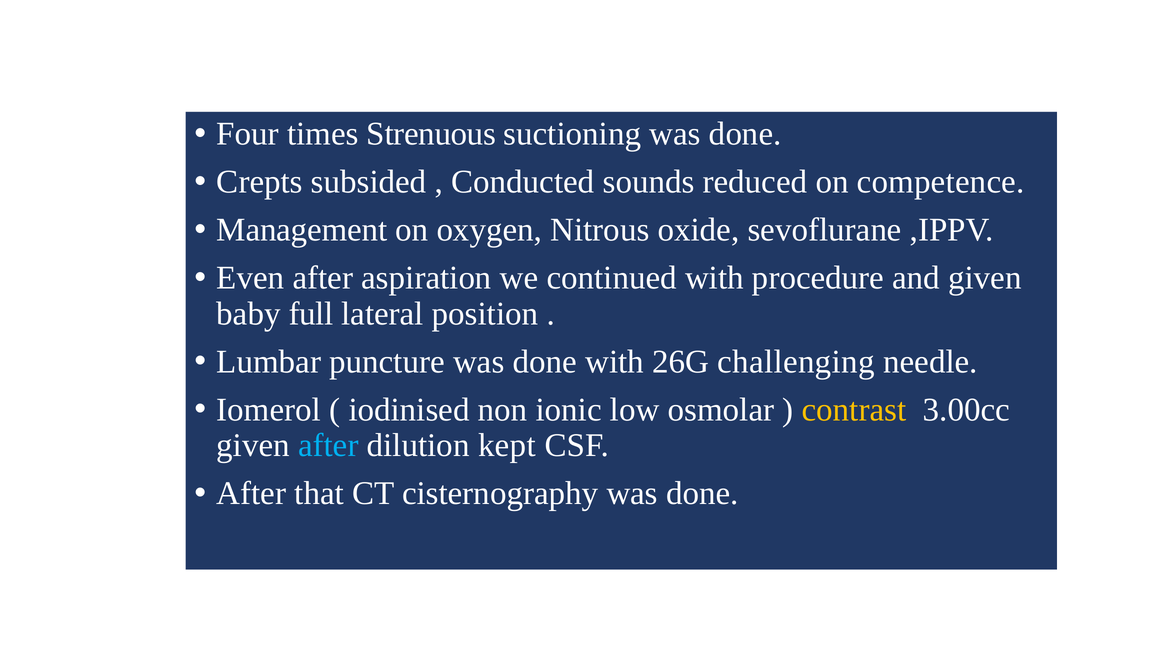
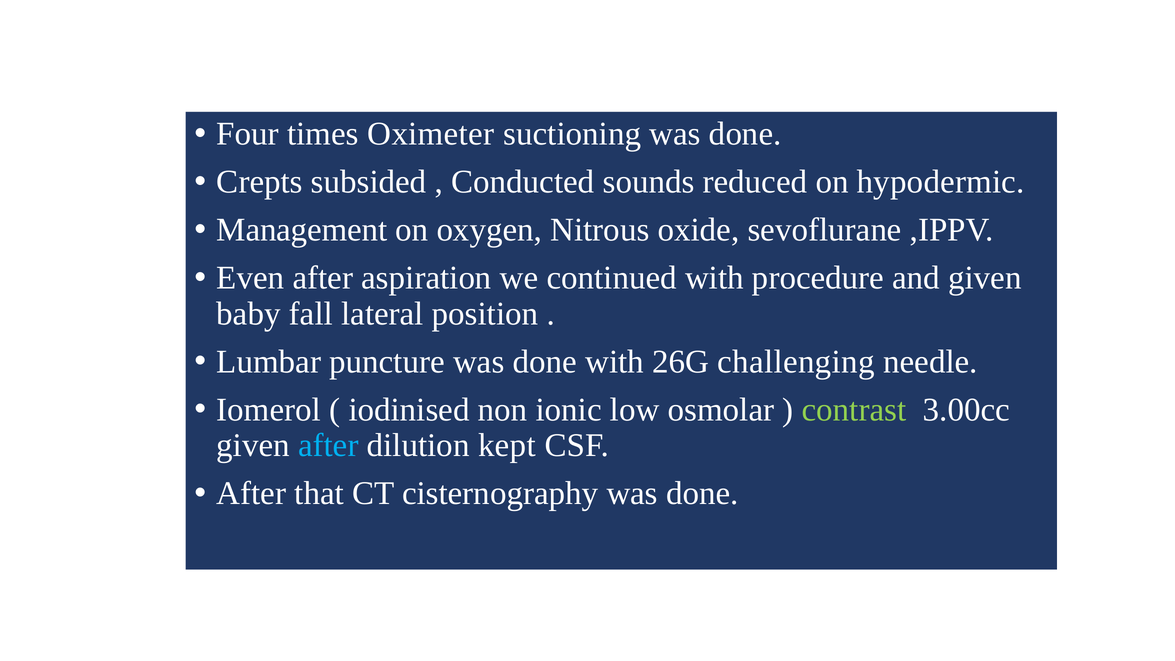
Strenuous: Strenuous -> Oximeter (431, 134)
competence: competence -> hypodermic (941, 182)
full: full -> fall (311, 314)
contrast colour: yellow -> light green (854, 410)
